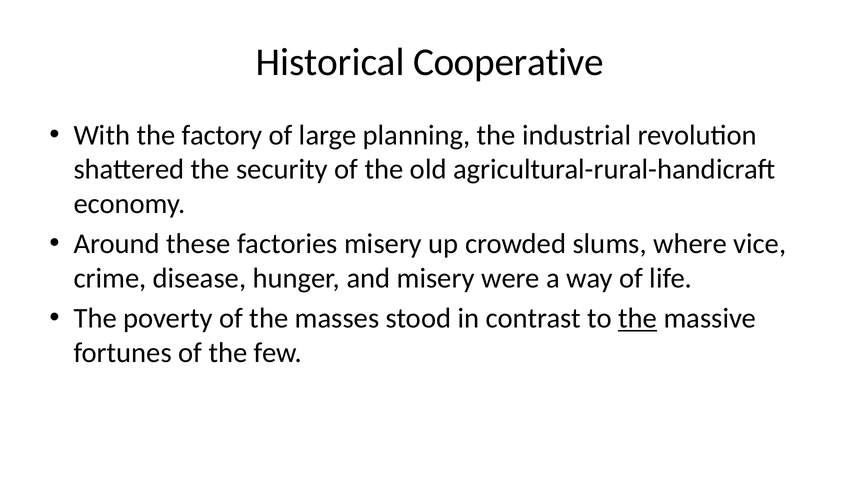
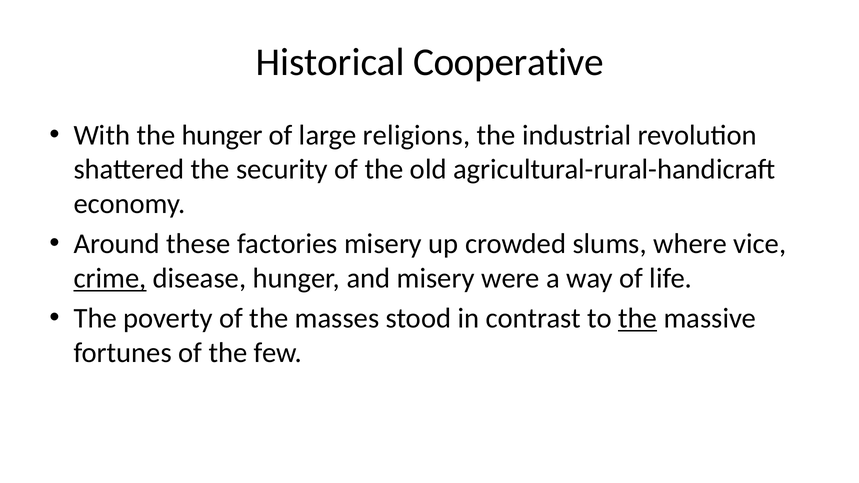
the factory: factory -> hunger (222, 135)
planning: planning -> religions (416, 135)
crime underline: none -> present (110, 278)
